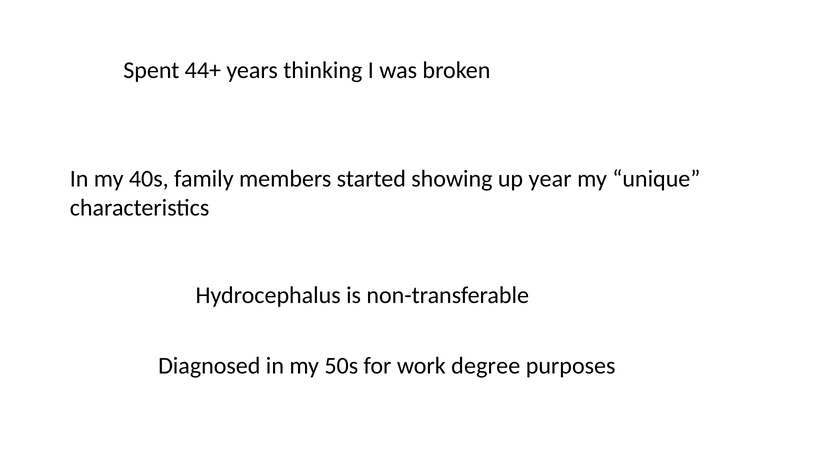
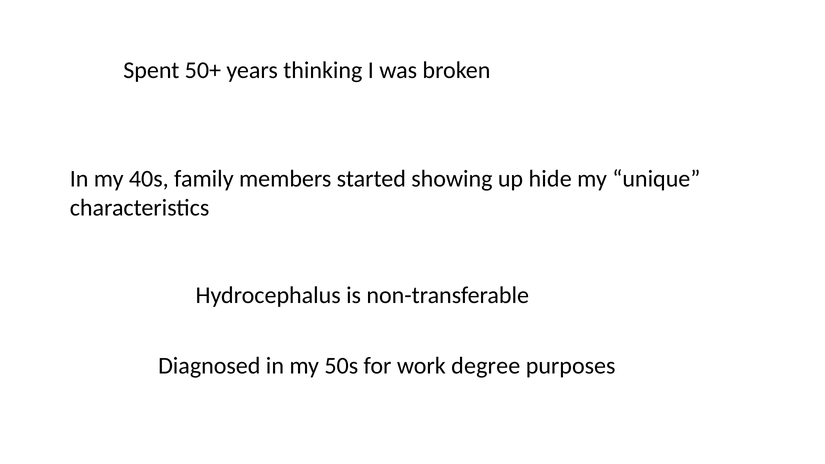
44+: 44+ -> 50+ (203, 70)
year: year -> hide (550, 179)
